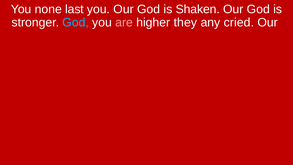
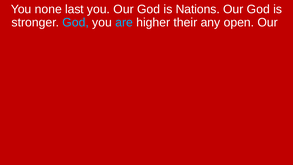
Shaken: Shaken -> Nations (198, 9)
are colour: pink -> light blue (124, 22)
they: they -> their (185, 22)
cried: cried -> open (239, 22)
